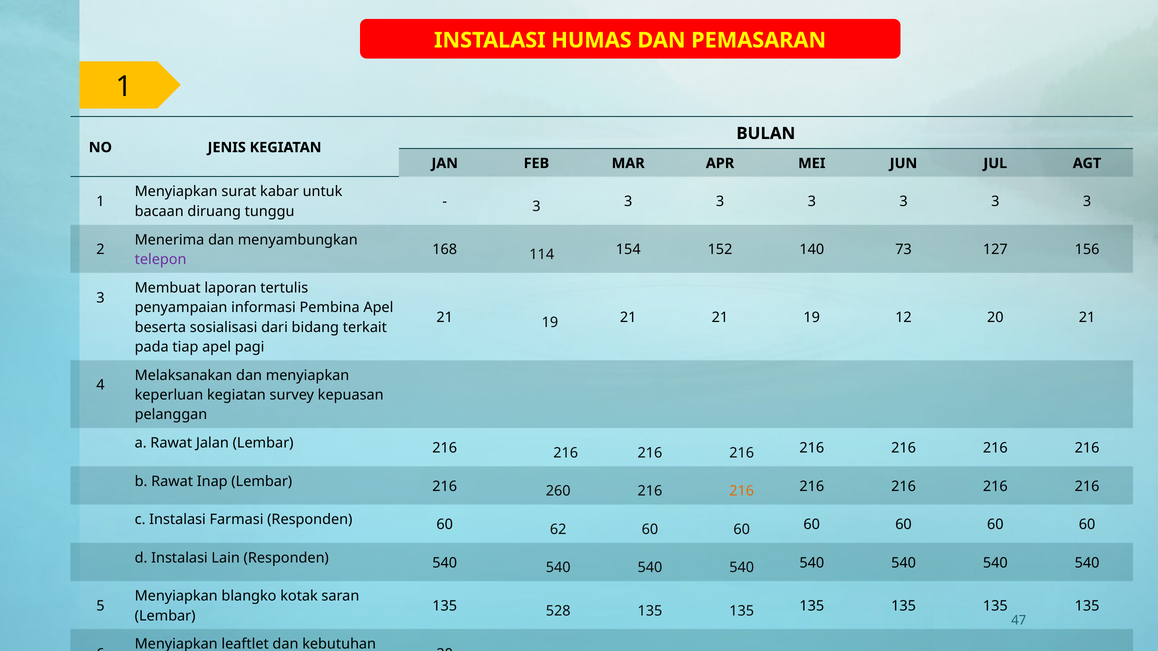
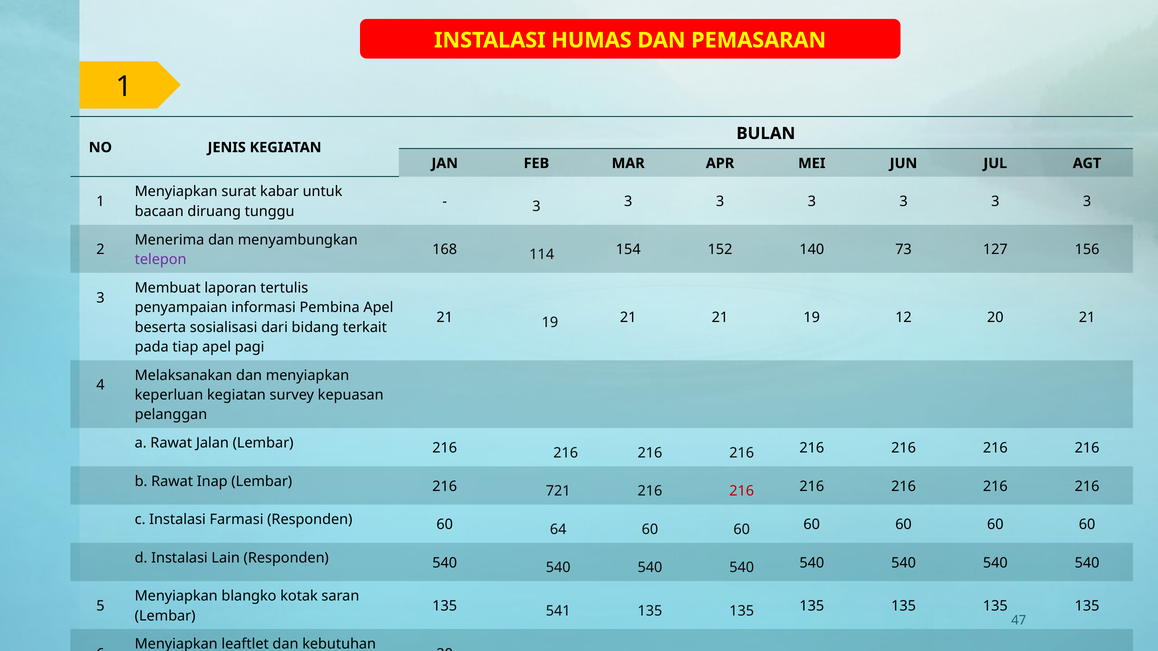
260: 260 -> 721 (558, 492)
216 colour: orange -> red (742, 492)
62: 62 -> 64 (558, 530)
528: 528 -> 541 (558, 611)
